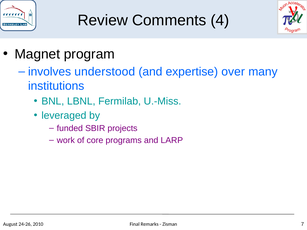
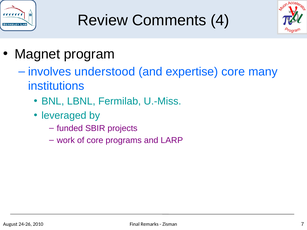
expertise over: over -> core (233, 72)
